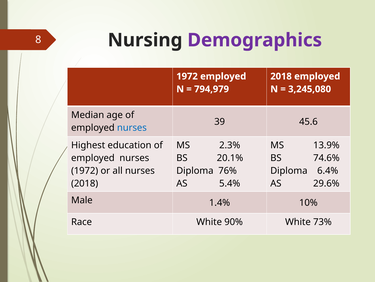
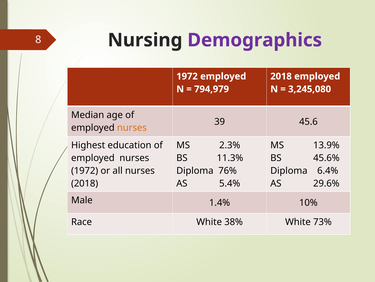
nurses colour: blue -> orange (132, 127)
20.1%: 20.1% -> 11.3% (230, 158)
74.6%: 74.6% -> 45.6% (326, 158)
90%: 90% -> 38% (234, 221)
